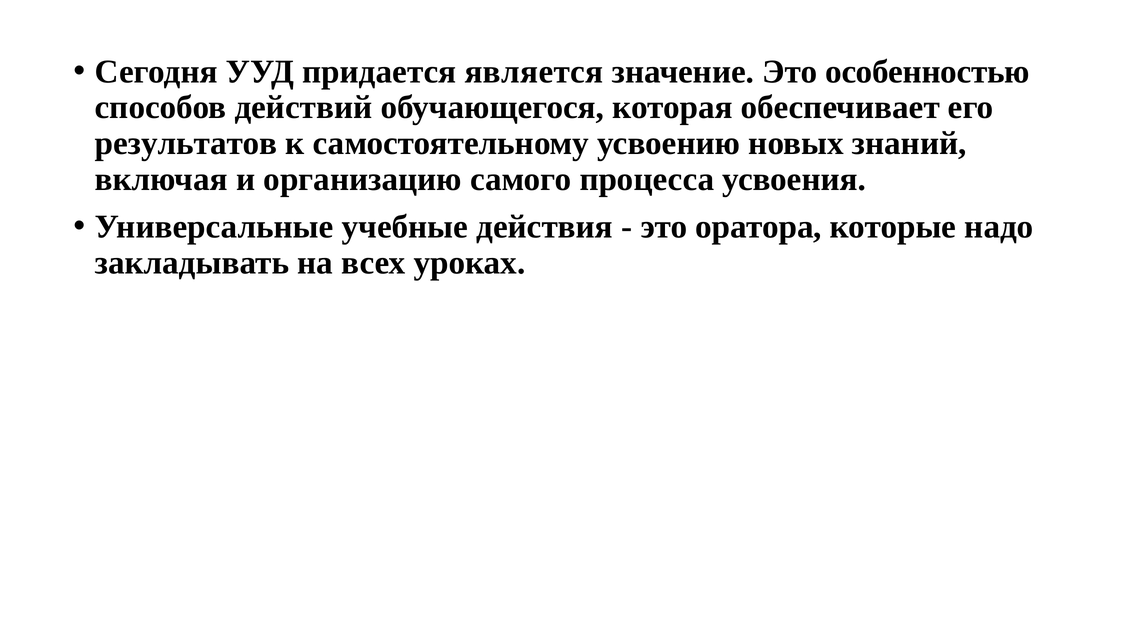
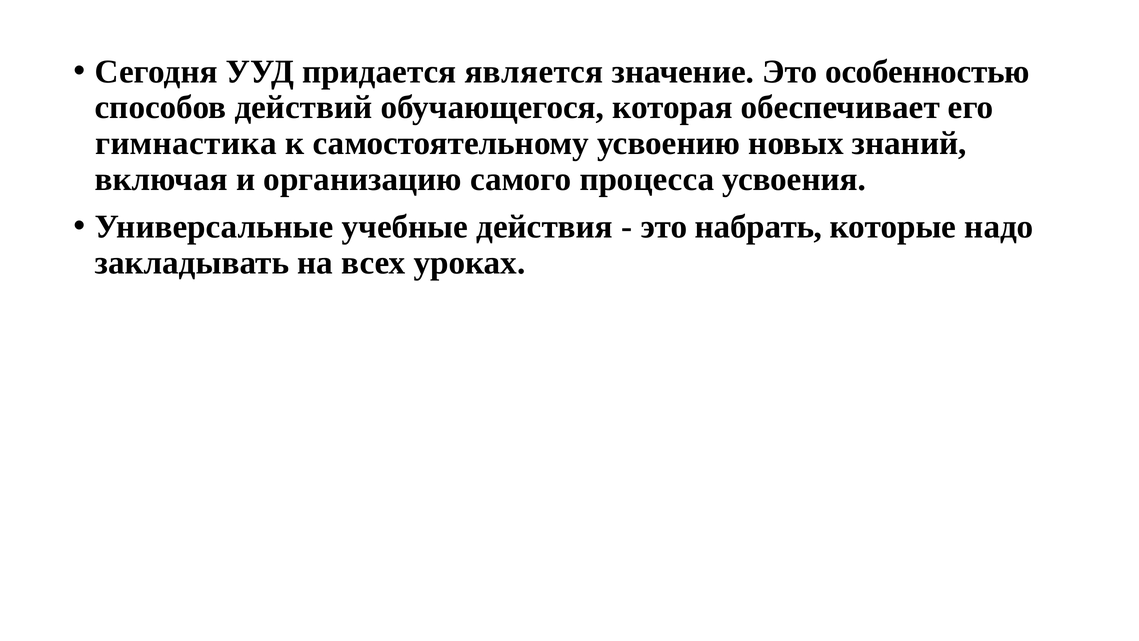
результатов: результатов -> гимнастика (186, 143)
оратора: оратора -> набрать (759, 227)
